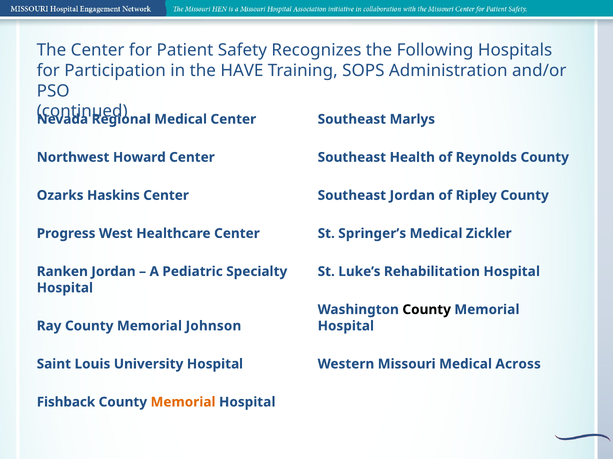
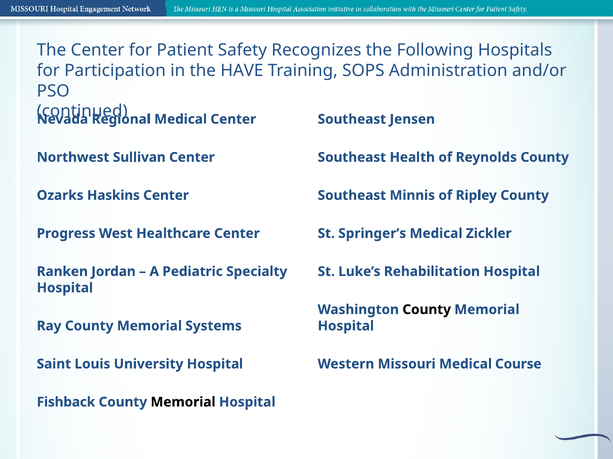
Marlys: Marlys -> Jensen (412, 119)
Howard: Howard -> Sullivan (139, 158)
Southeast Jordan: Jordan -> Minnis (412, 196)
Johnson: Johnson -> Systems (214, 326)
Across: Across -> Course (518, 365)
Memorial colour: orange -> black (183, 403)
